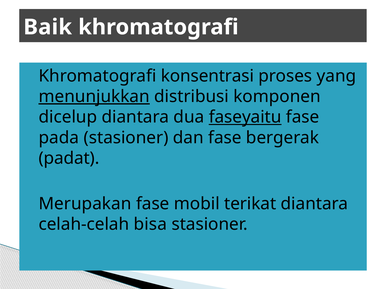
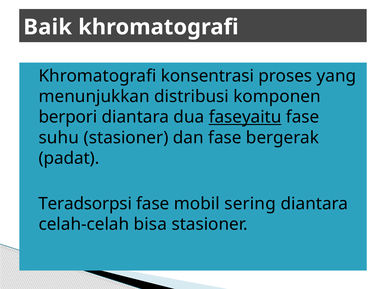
menunjukkan underline: present -> none (94, 97)
dicelup: dicelup -> berpori (68, 117)
pada: pada -> suhu (59, 138)
Merupakan: Merupakan -> Teradsorpsi (85, 204)
terikat: terikat -> sering (250, 204)
